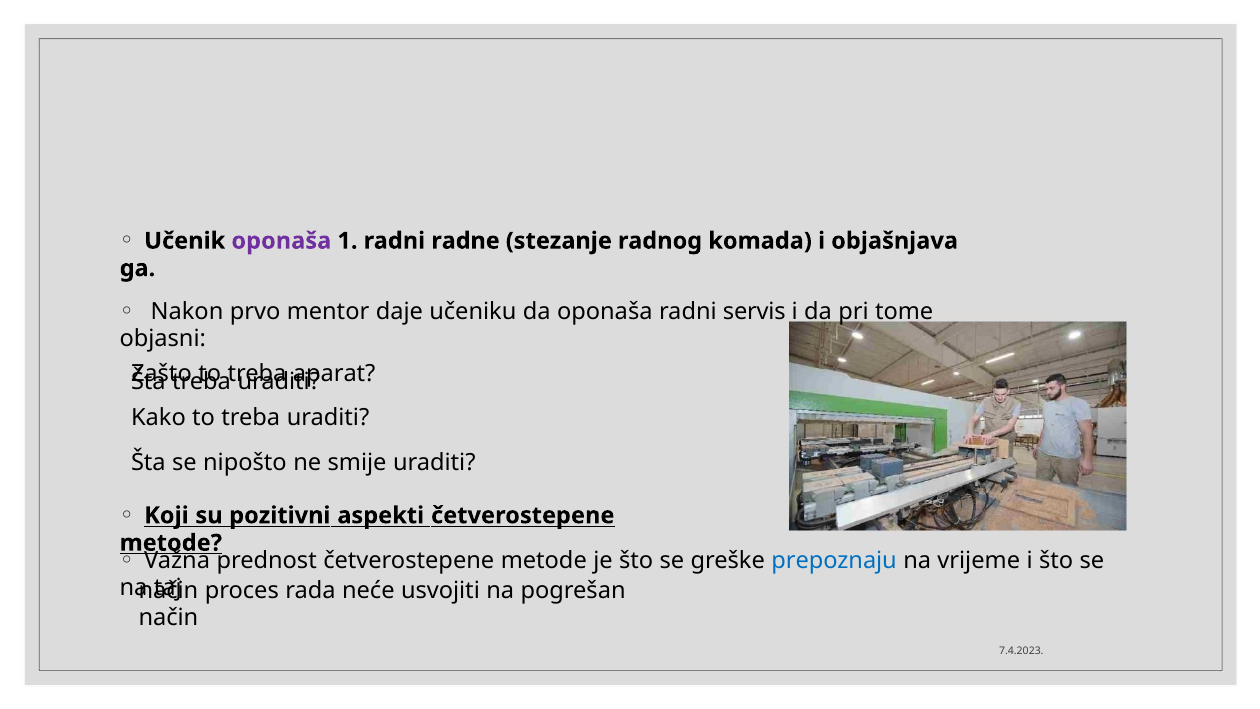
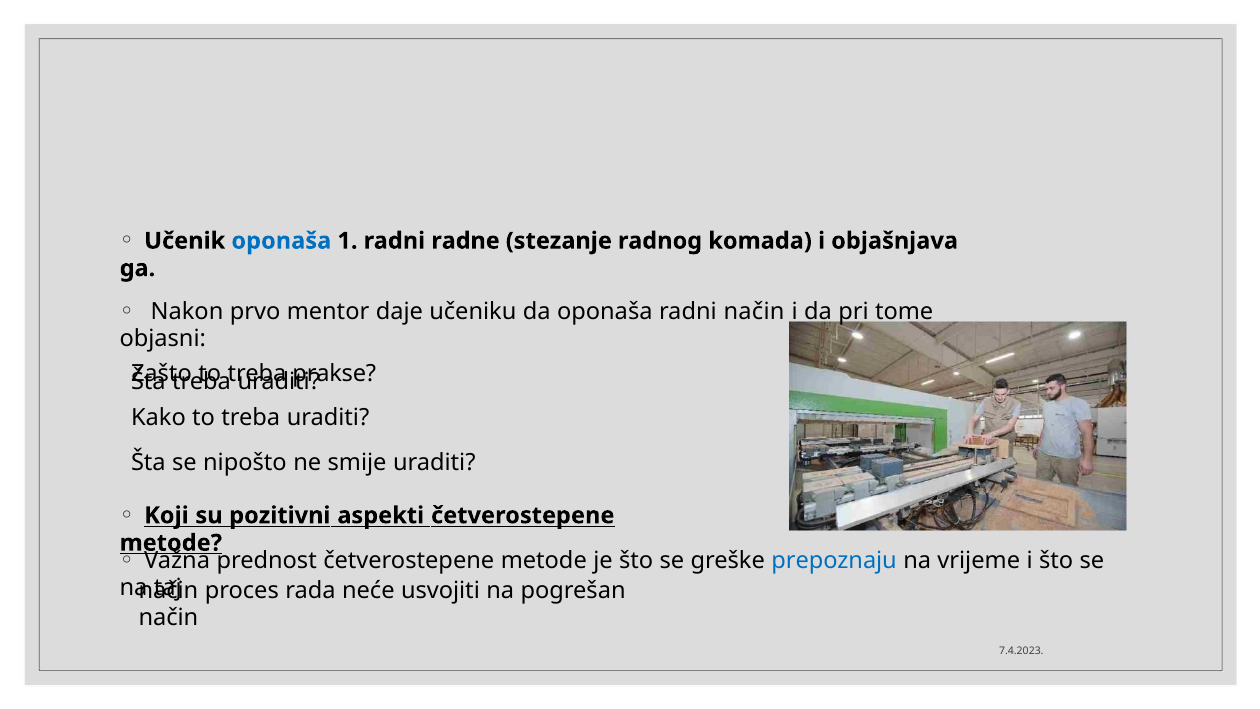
oponaša colour: purple -> blue (281, 241)
radni servis: servis -> način (754, 311)
aparat: aparat -> prakse (334, 373)
